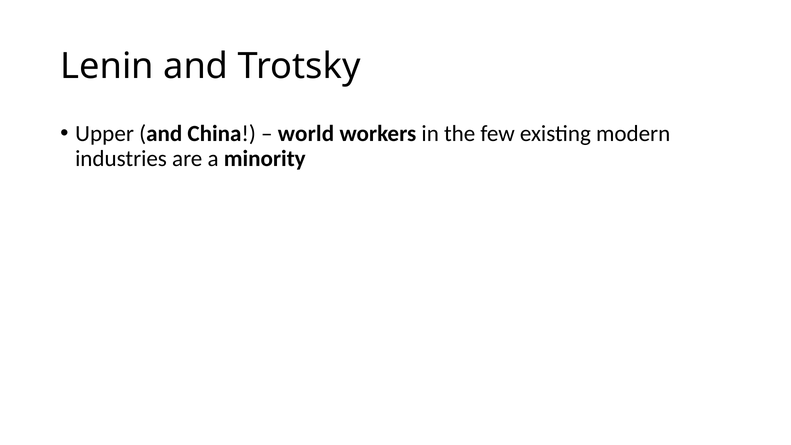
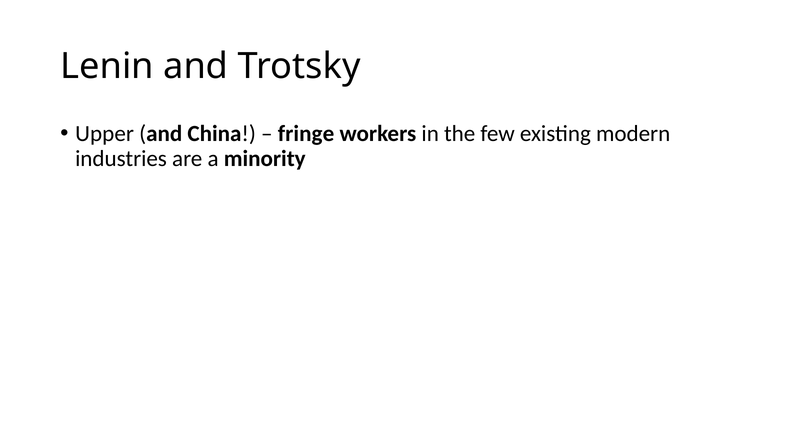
world: world -> fringe (306, 134)
